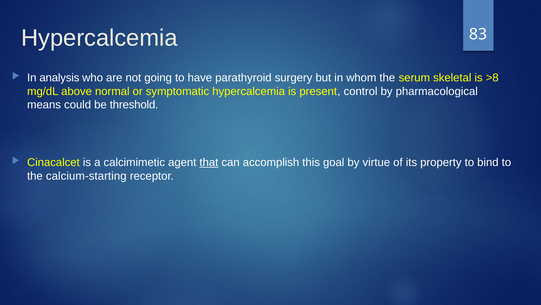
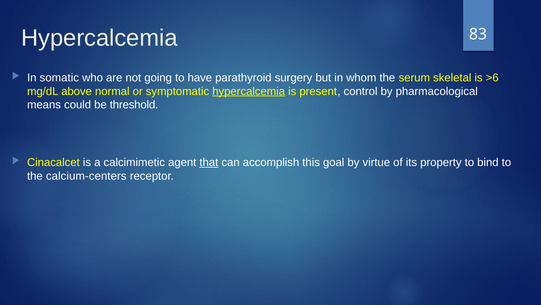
analysis: analysis -> somatic (59, 78)
>8: >8 -> >6 (492, 78)
hypercalcemia underline: none -> present (249, 91)
calcium-starting: calcium-starting -> calcium-centers (86, 176)
